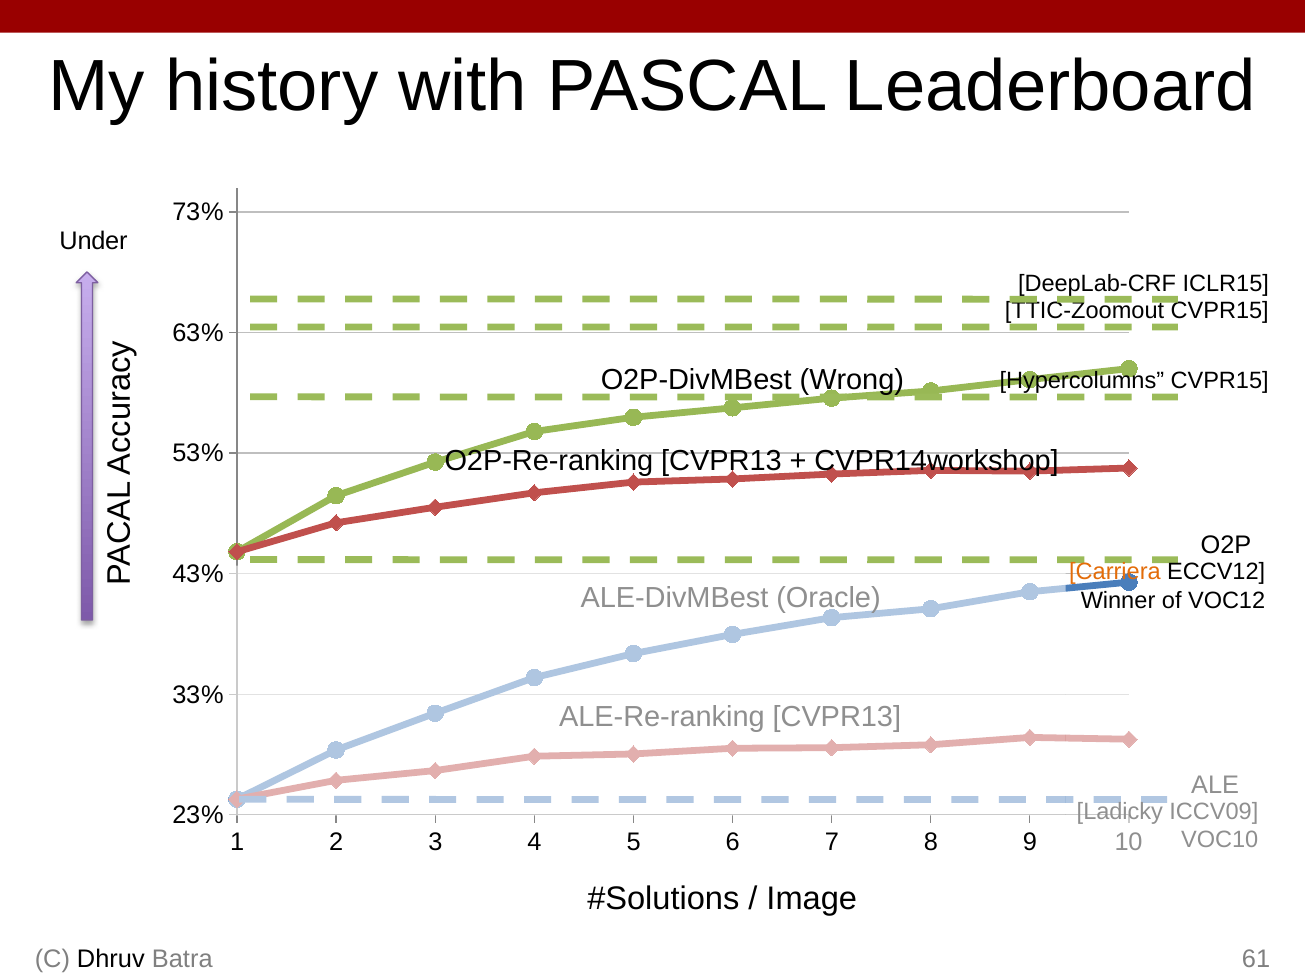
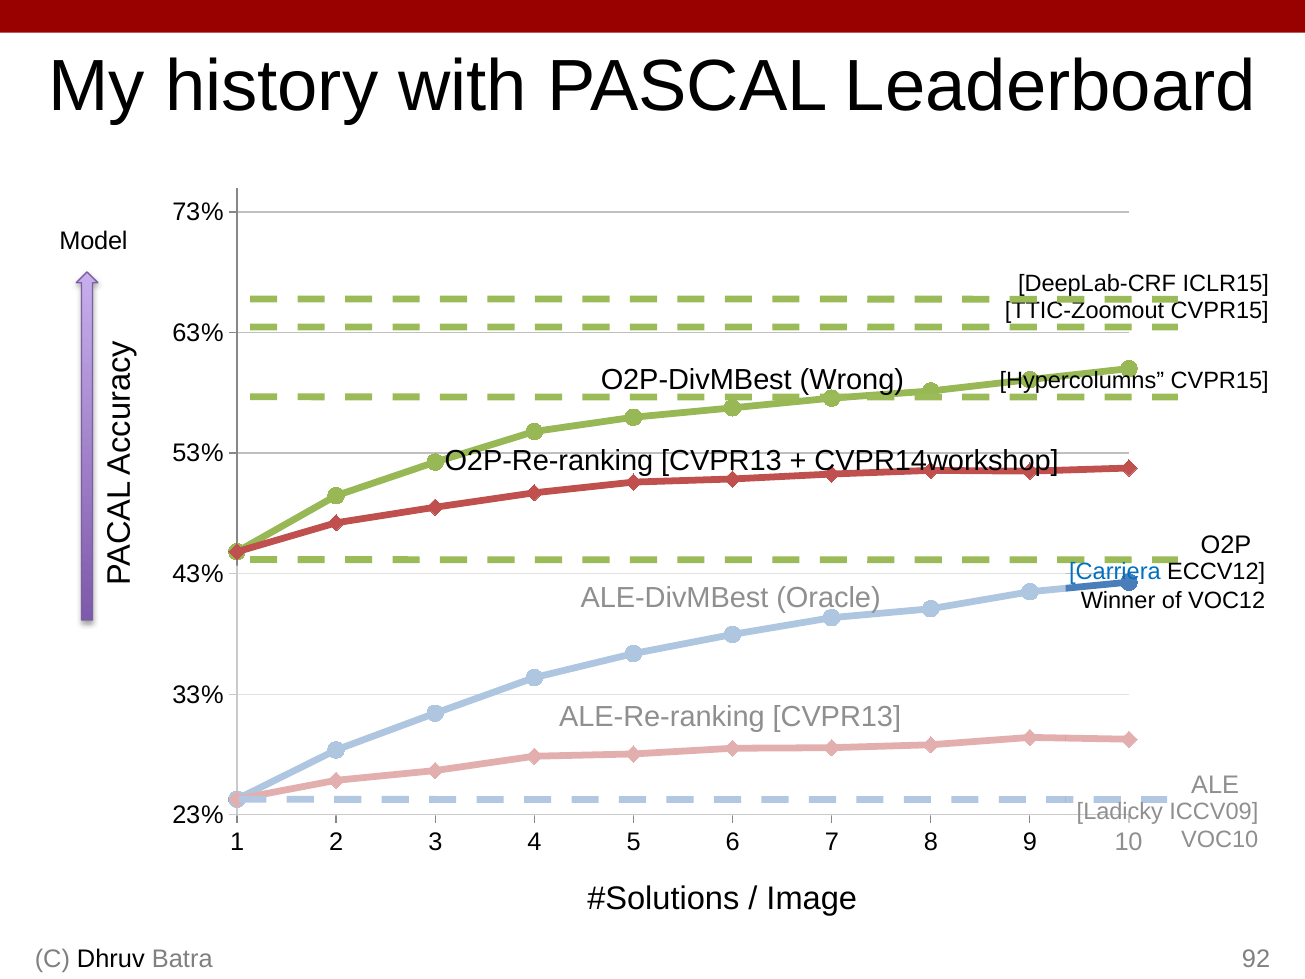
Under: Under -> Model (93, 241)
Carriera colour: orange -> blue (1115, 572)
61: 61 -> 92 (1256, 959)
